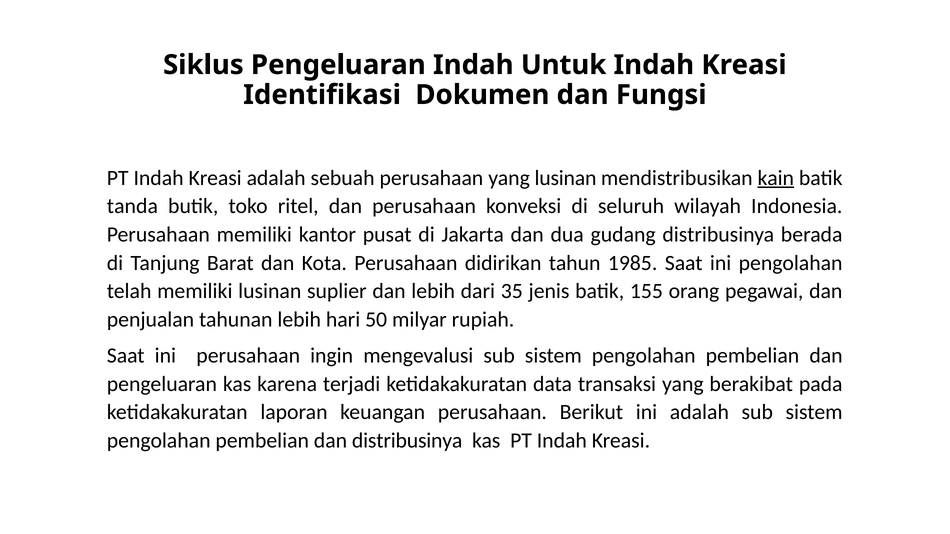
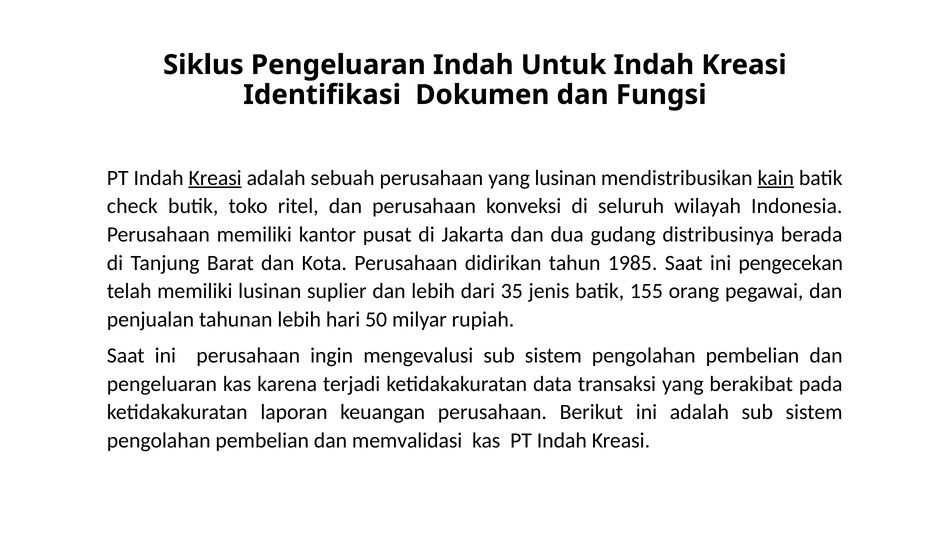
Kreasi underline: none -> present (215, 178)
tanda: tanda -> check (132, 206)
ini pengolahan: pengolahan -> pengecekan (791, 263)
dan distribusinya: distribusinya -> memvalidasi (407, 441)
